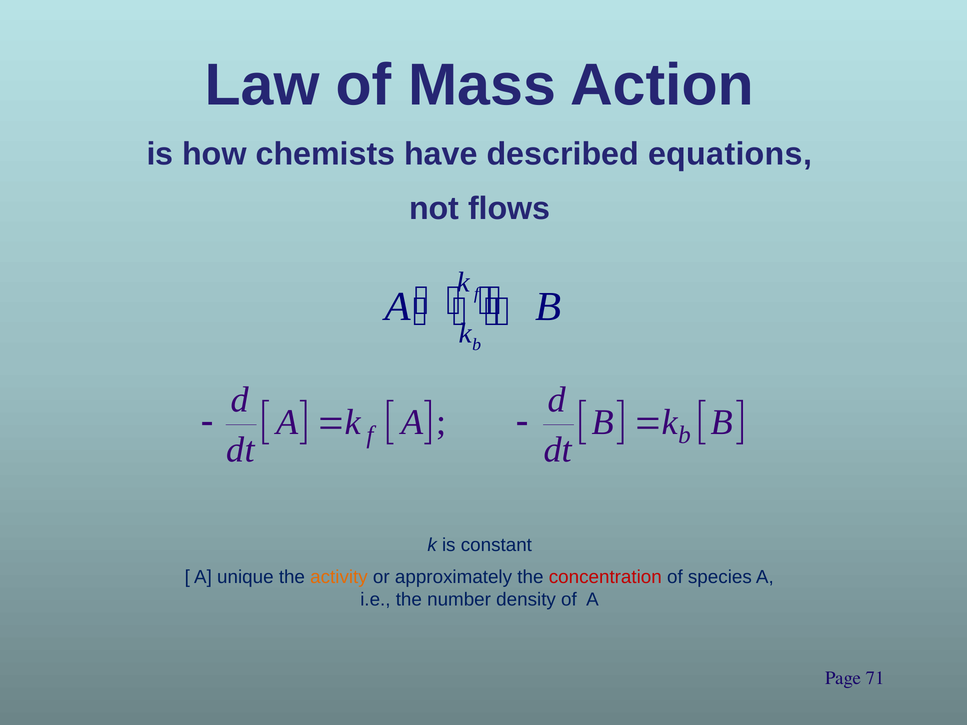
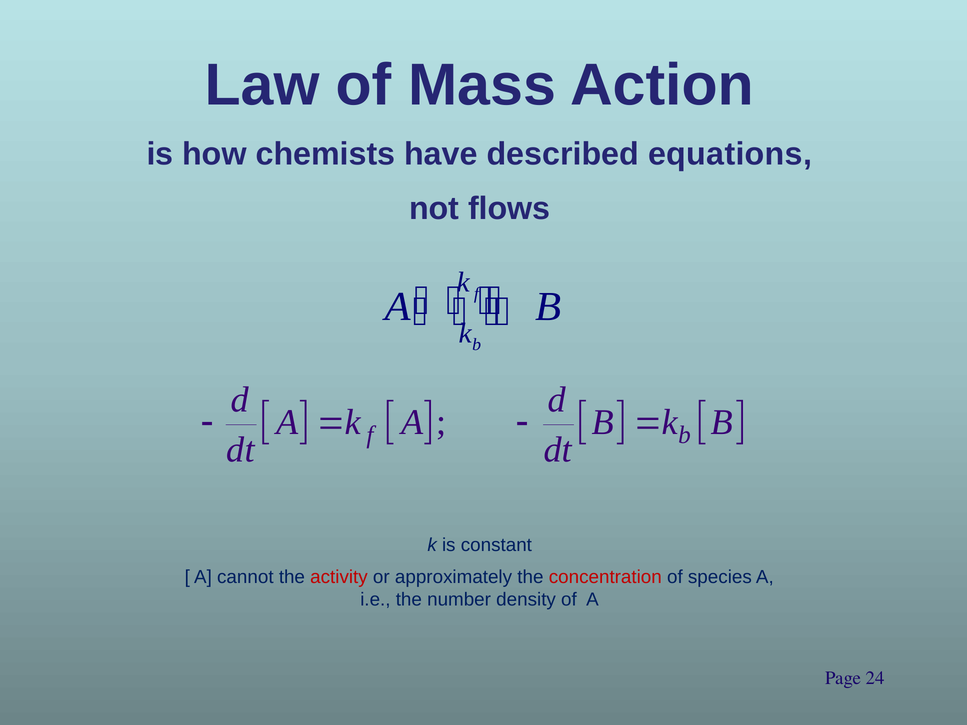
unique: unique -> cannot (245, 577)
activity colour: orange -> red (339, 577)
71: 71 -> 24 (875, 678)
